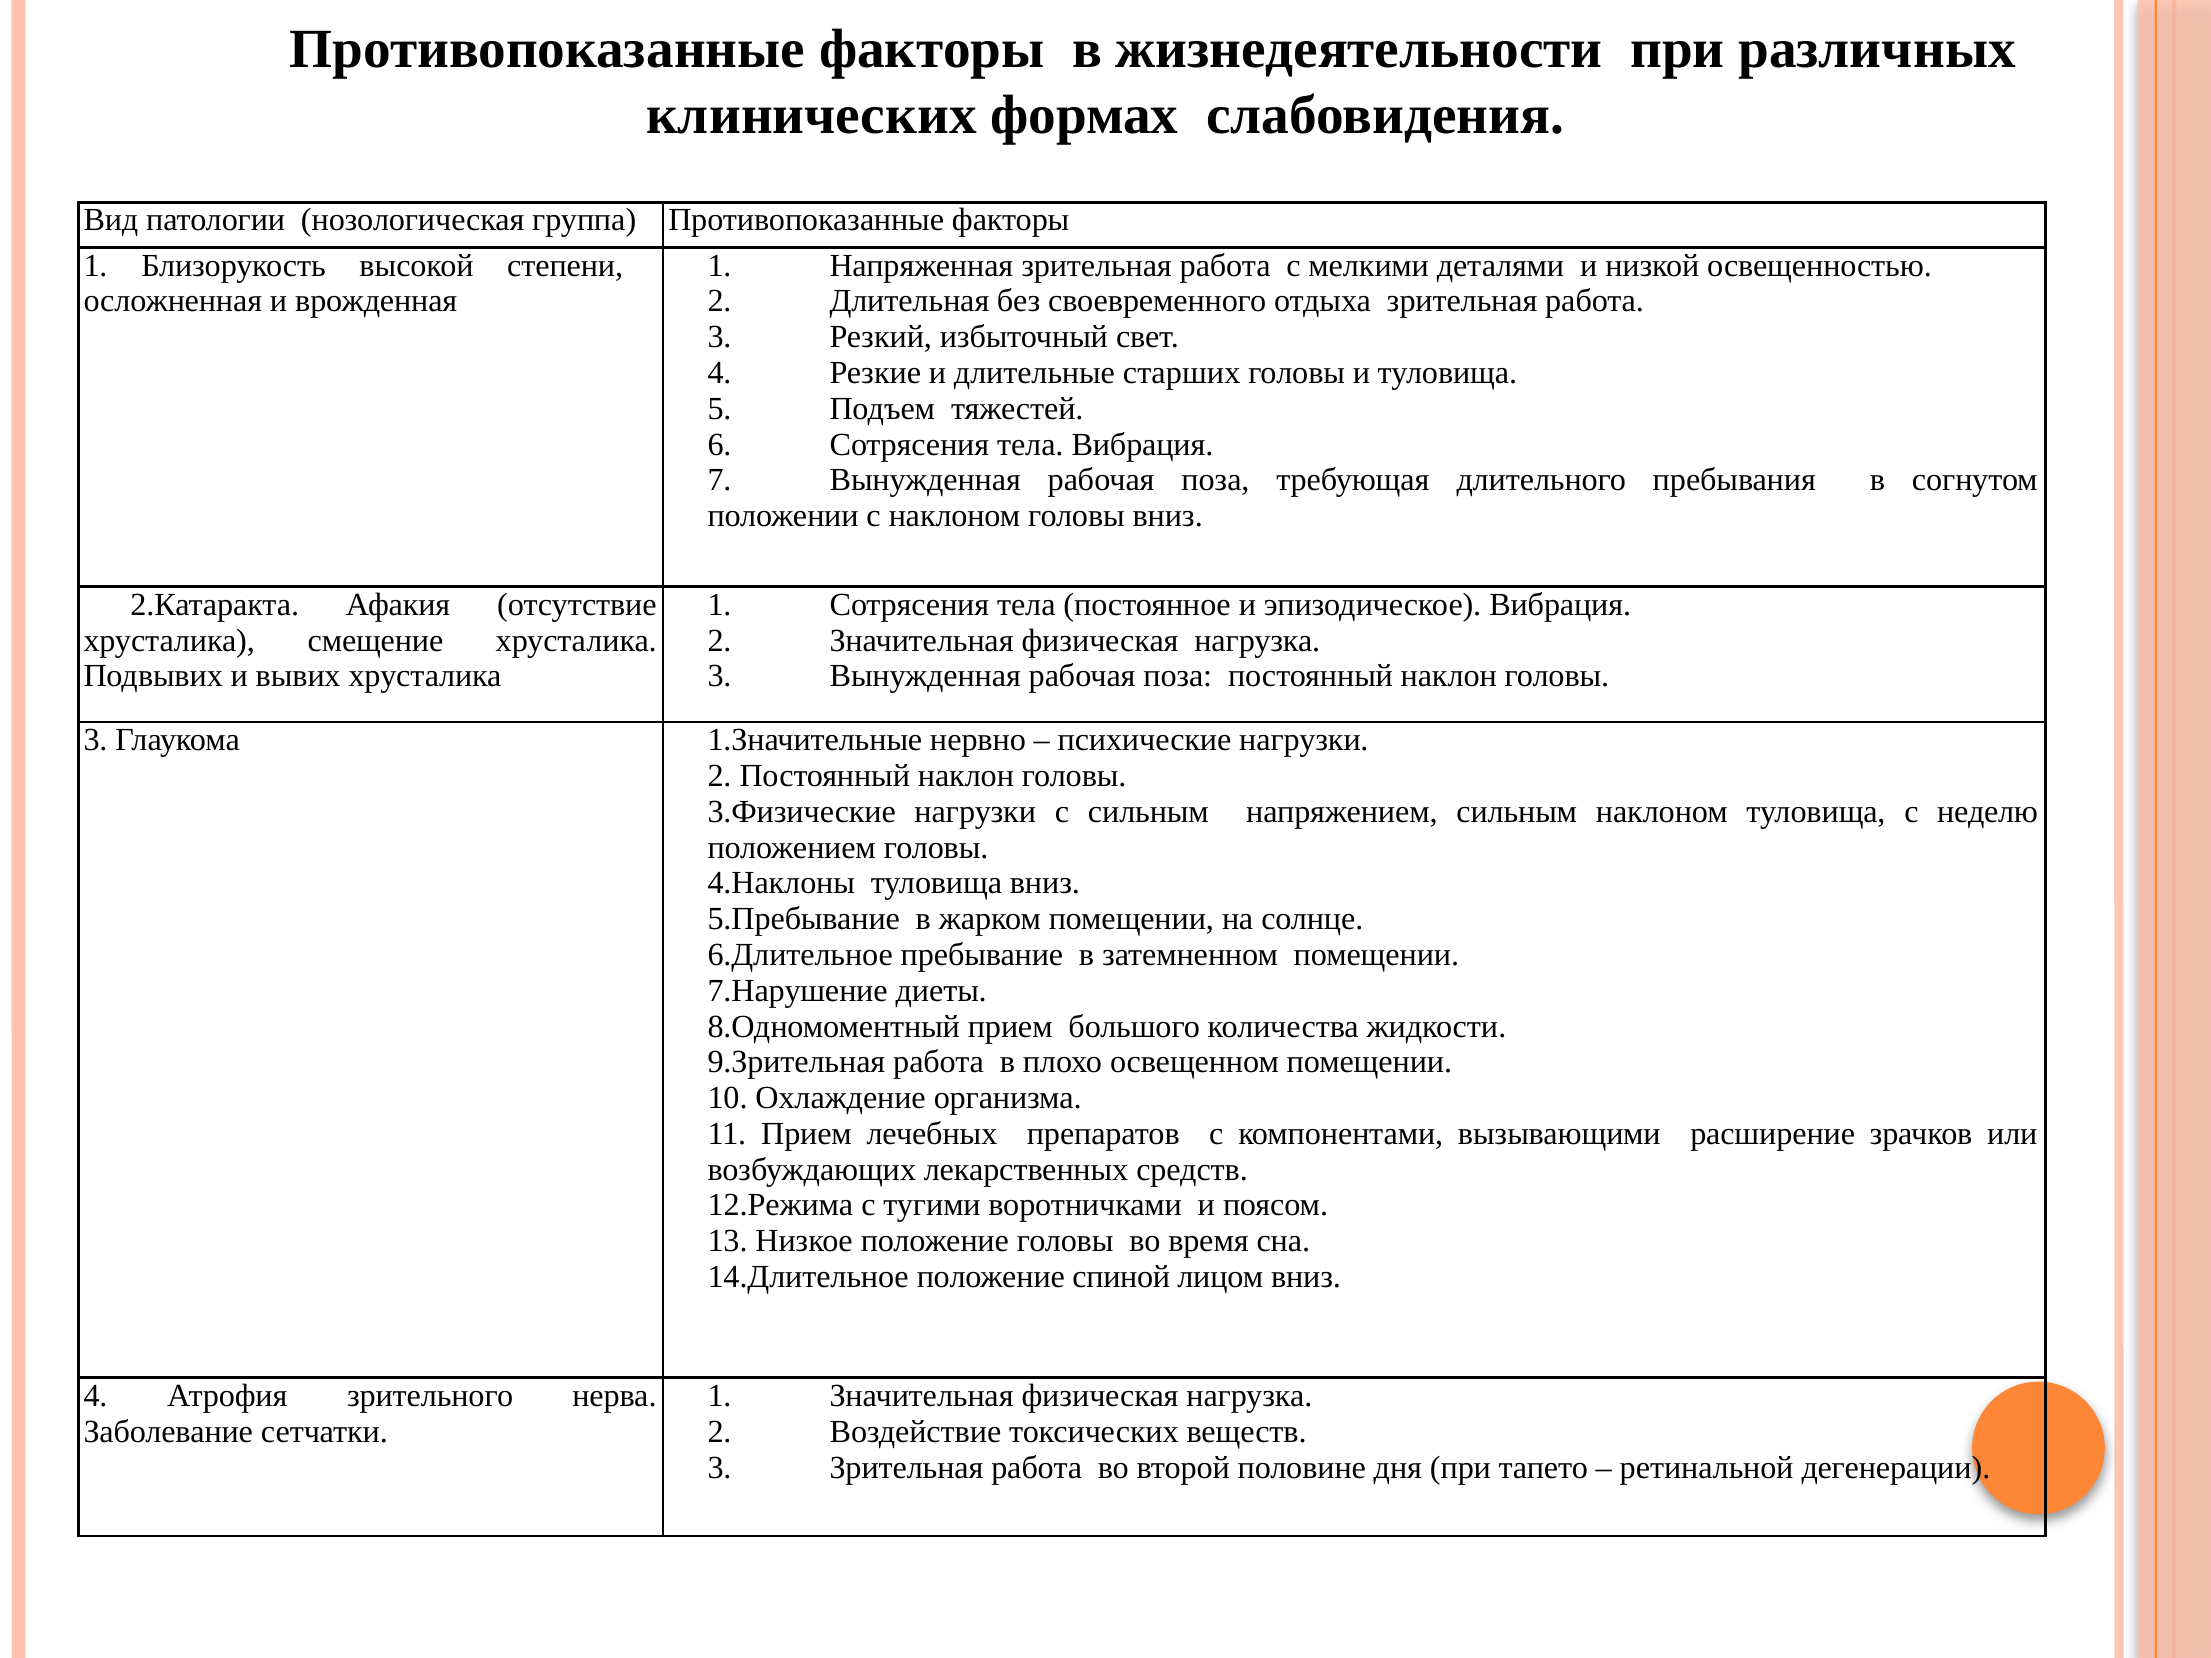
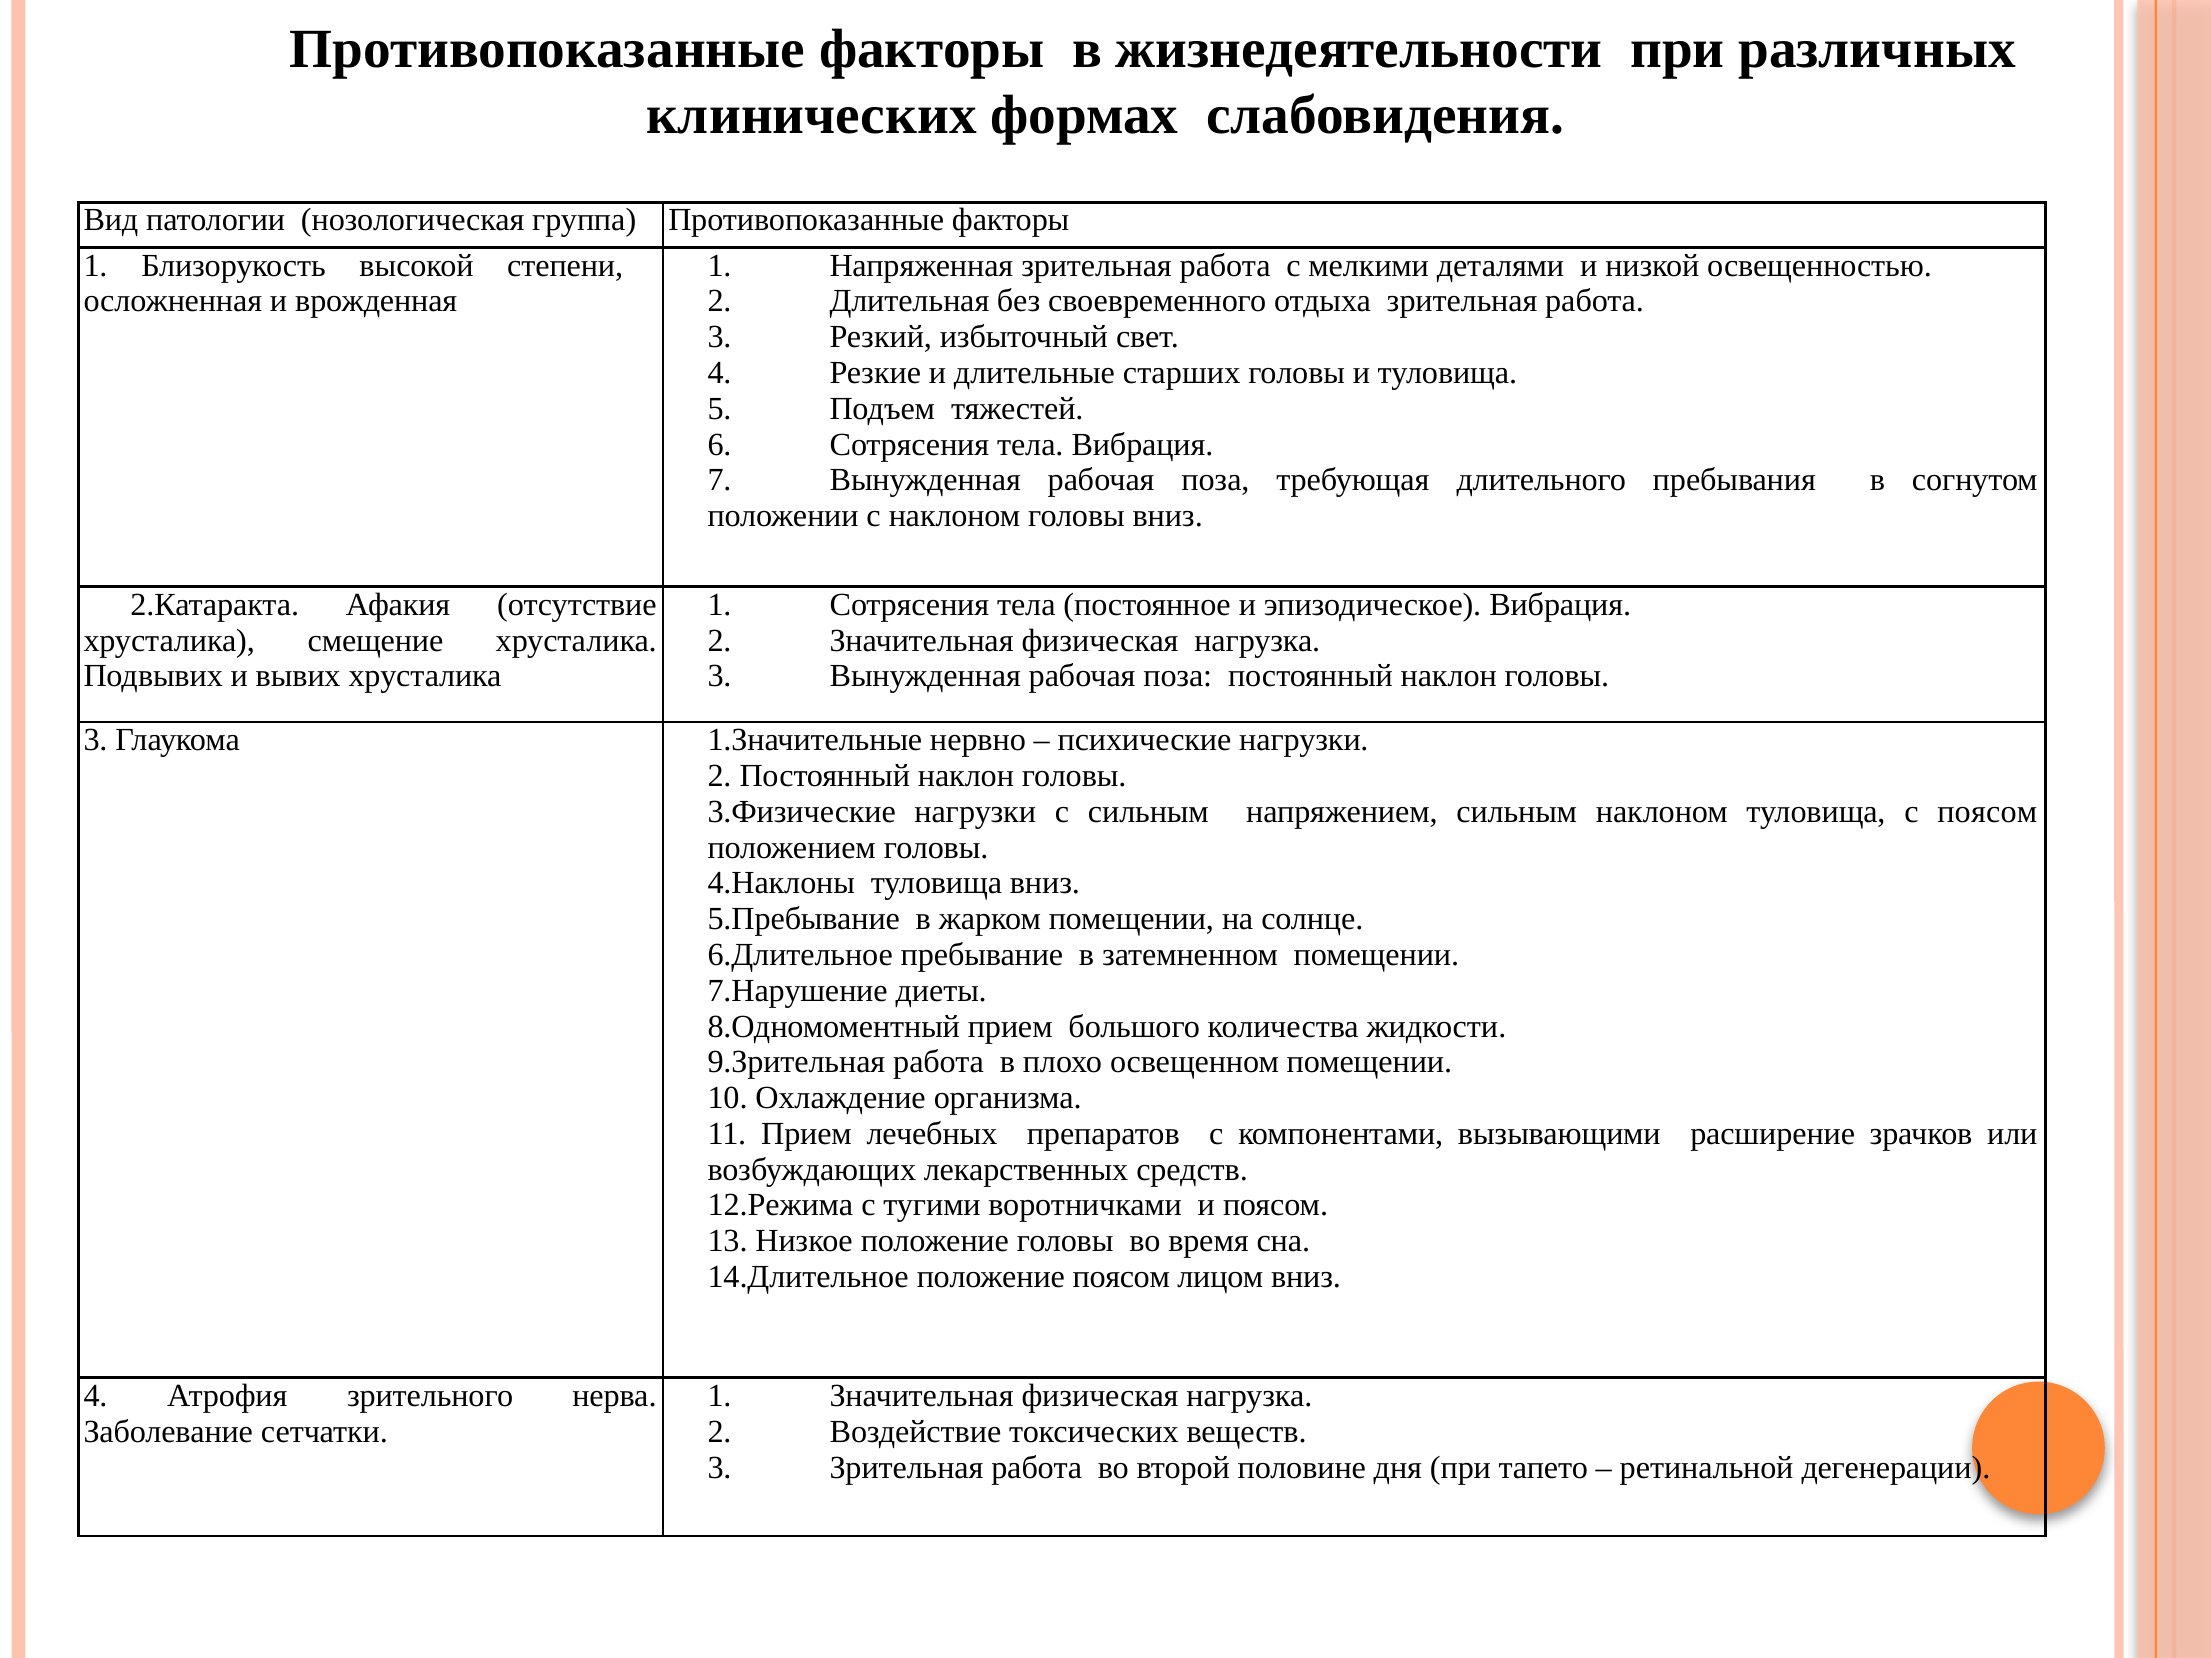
с неделю: неделю -> поясом (1987, 812)
положение спиной: спиной -> поясом (1121, 1277)
